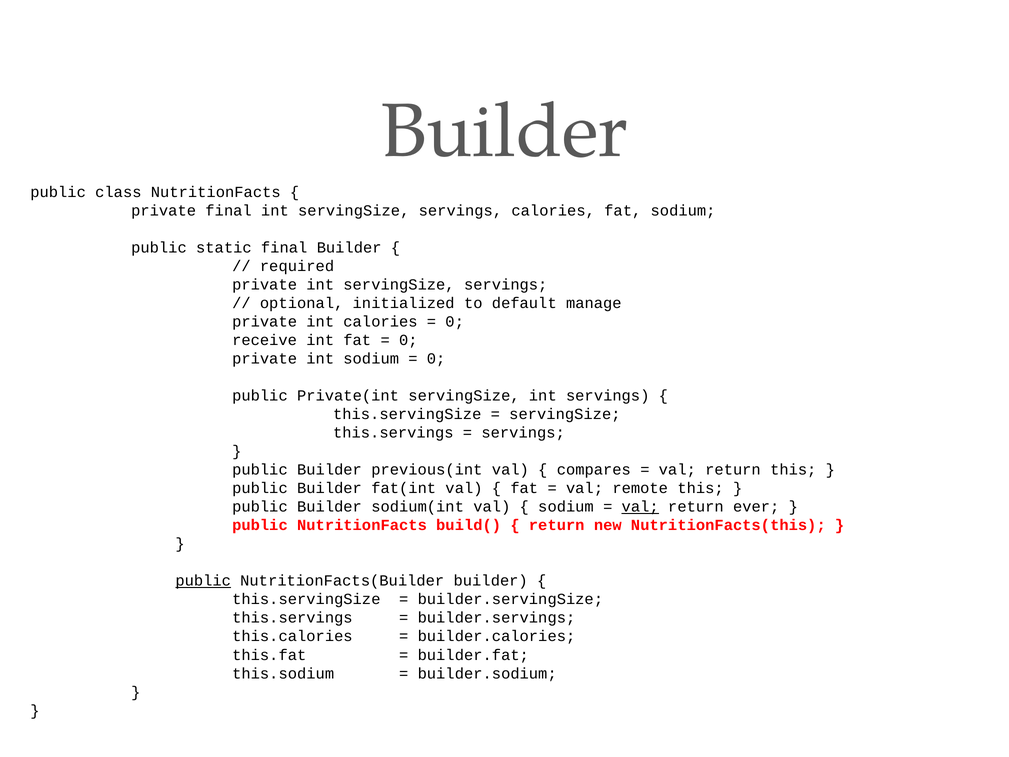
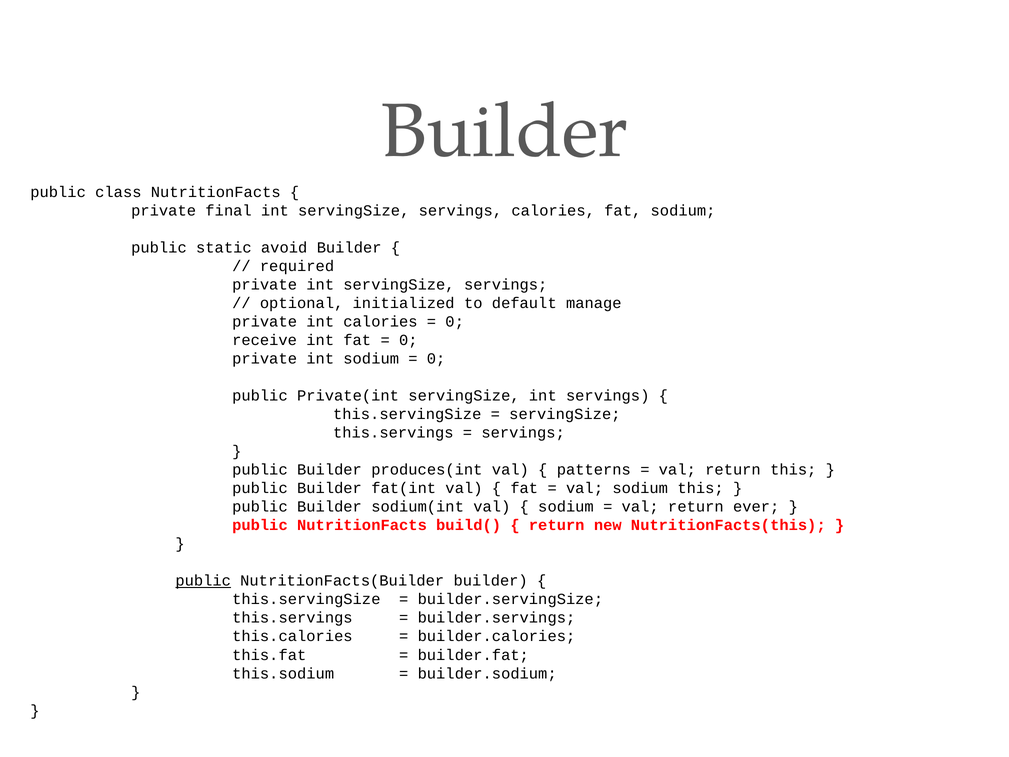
static final: final -> avoid (284, 247)
previous(int: previous(int -> produces(int (427, 470)
compares: compares -> patterns (594, 470)
val remote: remote -> sodium (640, 488)
val underline: present -> none (640, 507)
